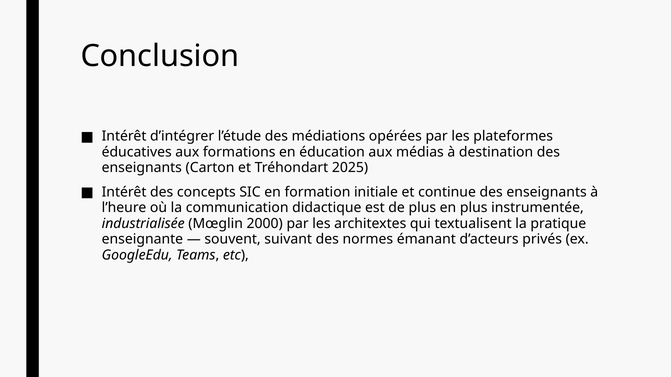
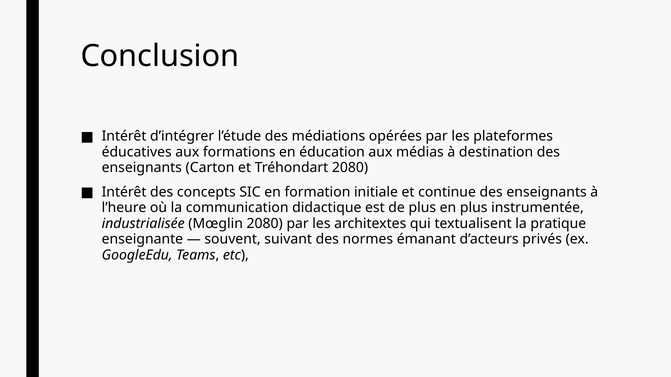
Tréhondart 2025: 2025 -> 2080 (350, 168)
Mœglin 2000: 2000 -> 2080 (265, 224)
